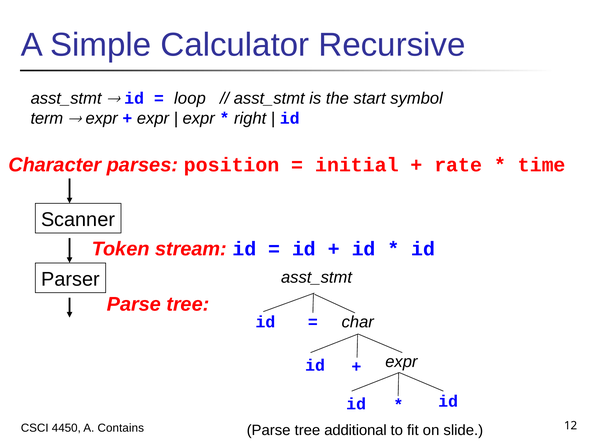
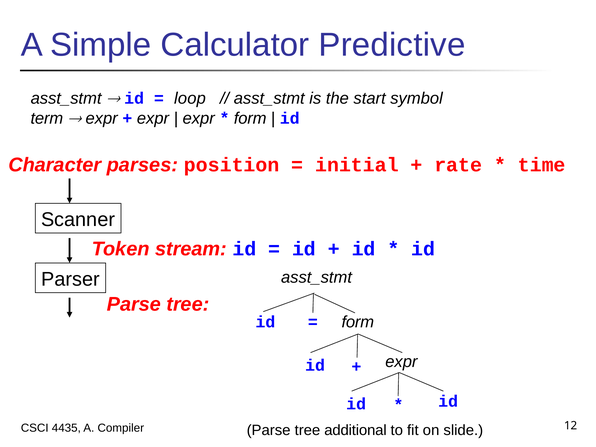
Recursive: Recursive -> Predictive (392, 45)
right: right -> form (250, 118)
char: char -> form (358, 322)
4450: 4450 -> 4435 (66, 428)
Contains: Contains -> Compiler (121, 428)
